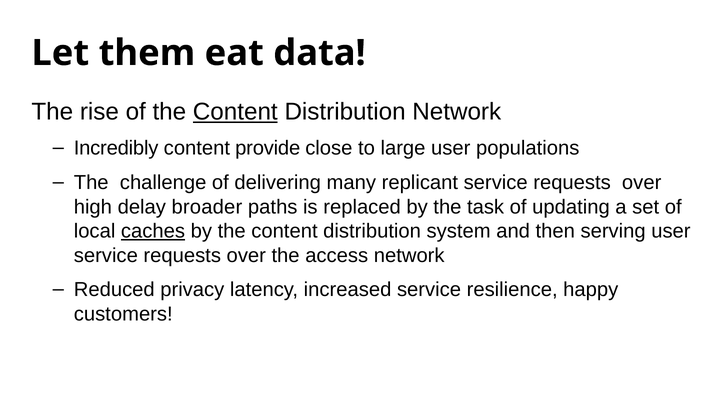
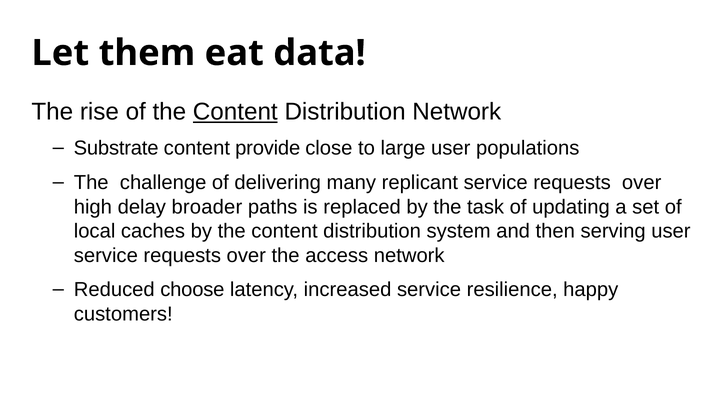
Incredibly: Incredibly -> Substrate (116, 148)
caches underline: present -> none (153, 231)
privacy: privacy -> choose (192, 290)
